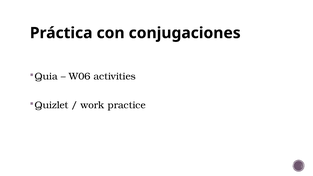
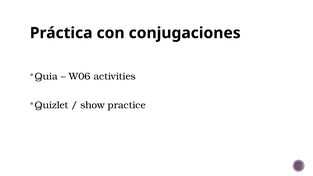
work: work -> show (93, 105)
